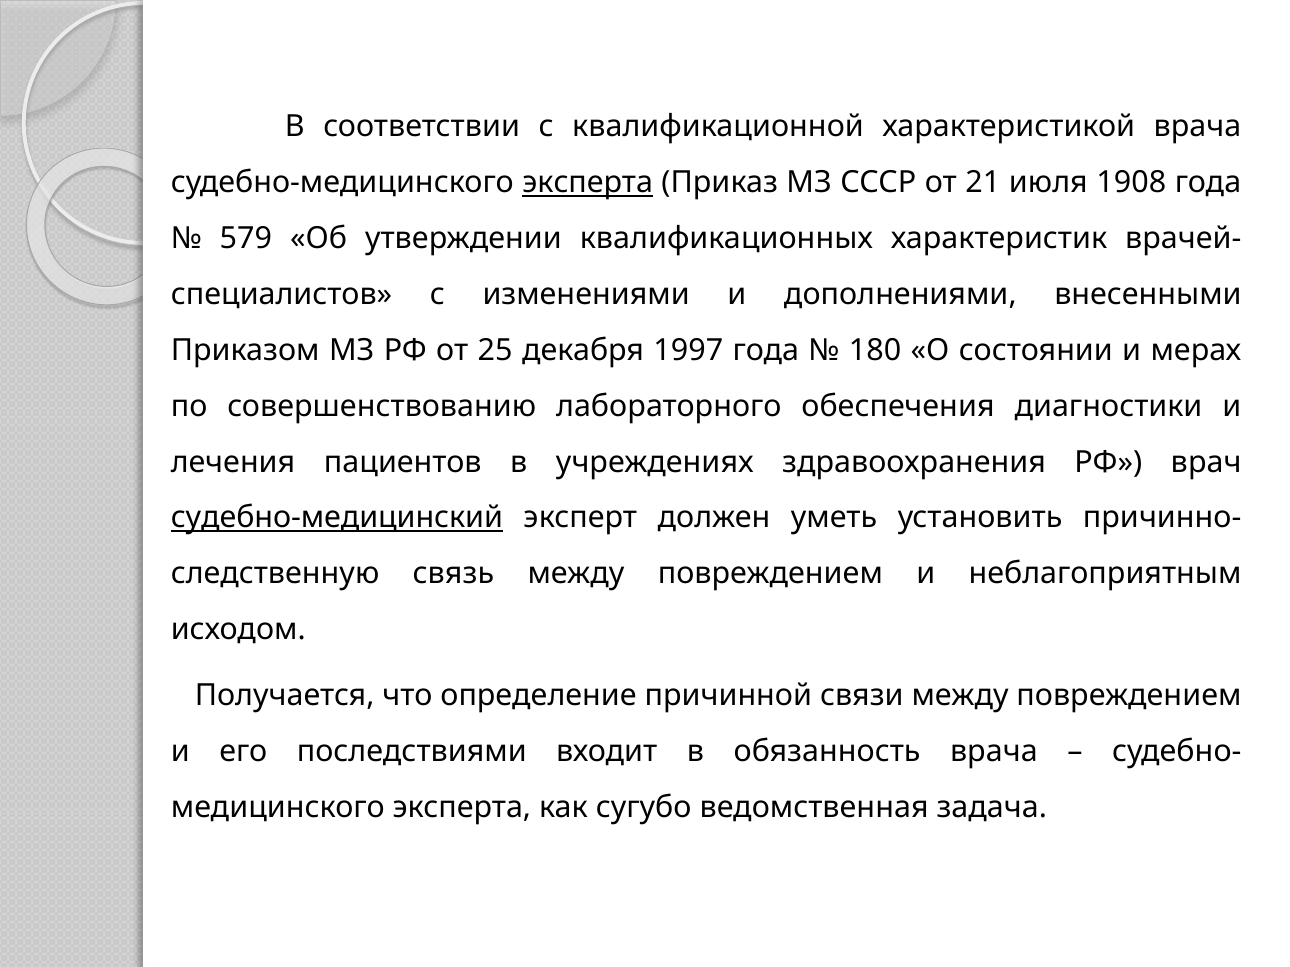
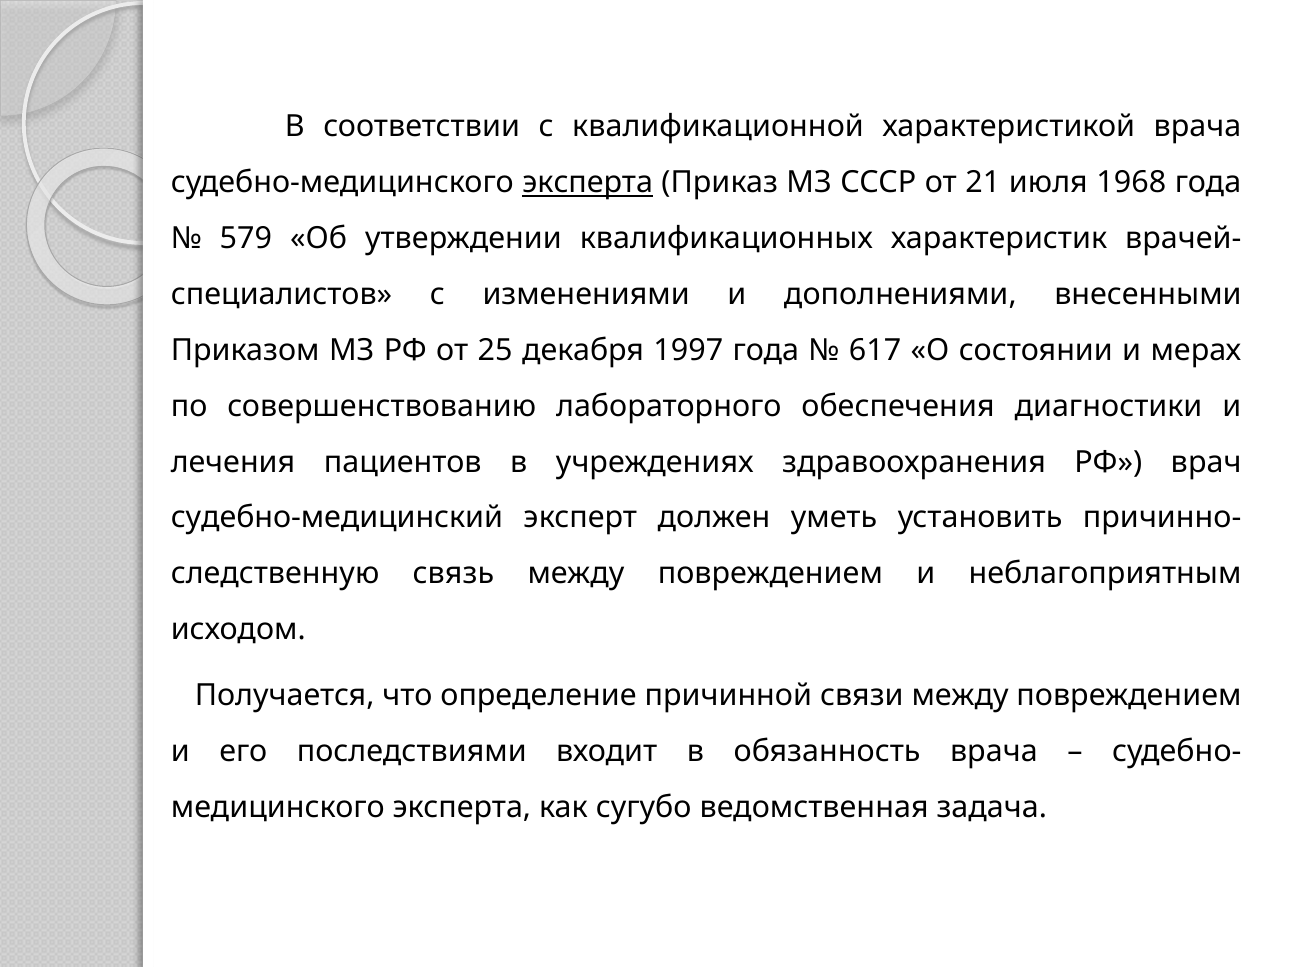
1908: 1908 -> 1968 (1131, 183)
180: 180 -> 617 (875, 350)
судебно-медицинский underline: present -> none (337, 518)
